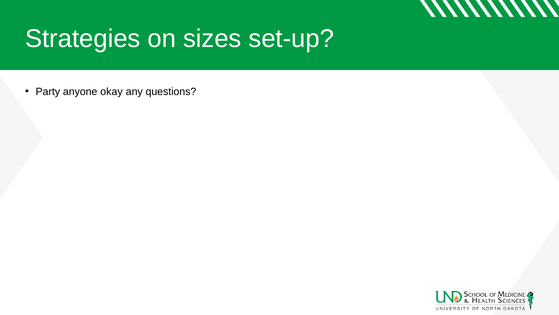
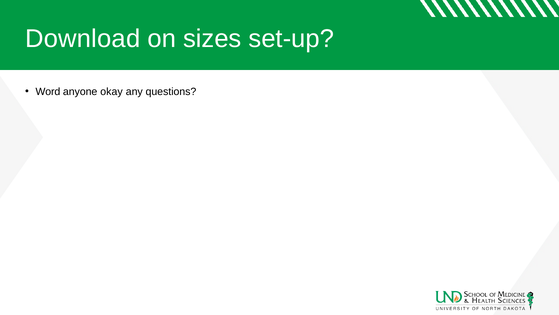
Strategies: Strategies -> Download (83, 39)
Party: Party -> Word (48, 91)
